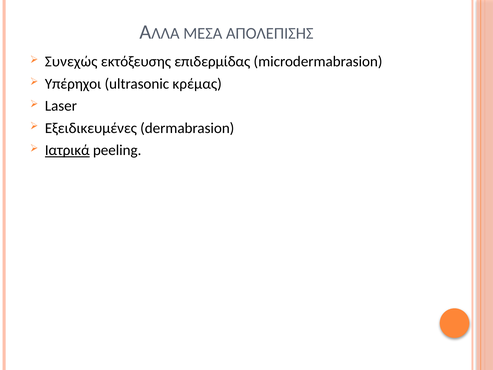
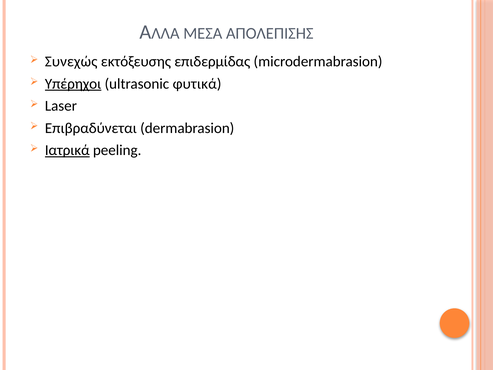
Υπέρηχοι underline: none -> present (73, 84)
κρέμας: κρέμας -> φυτικά (197, 84)
Εξειδικευμένες: Εξειδικευμένες -> Επιβραδύνεται (91, 128)
